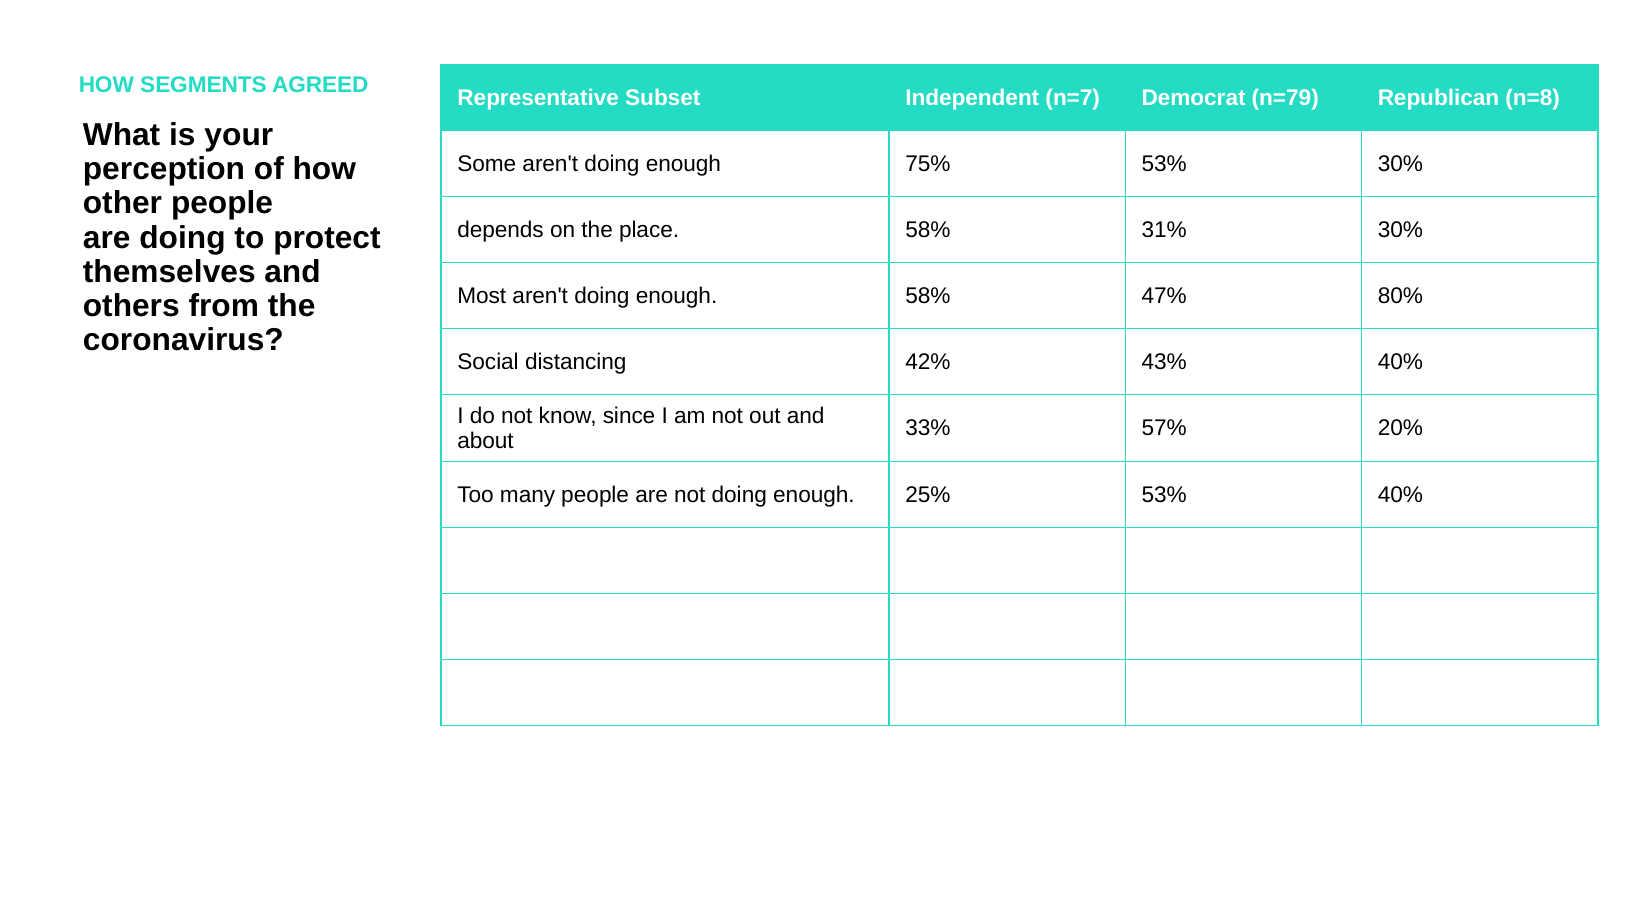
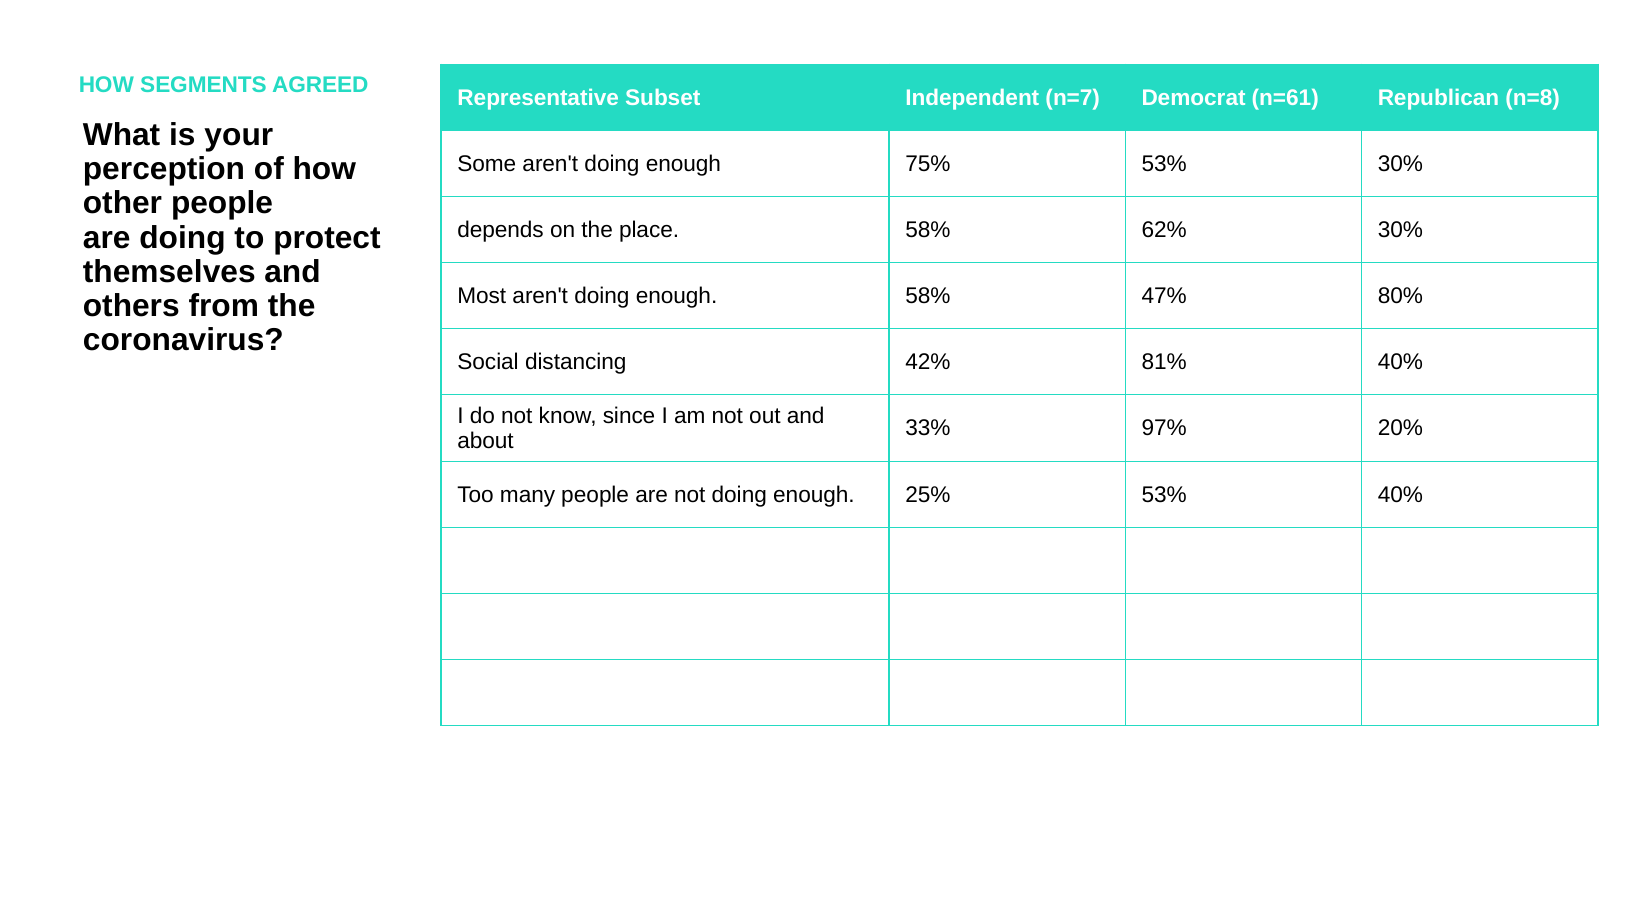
n=79: n=79 -> n=61 (1285, 98)
31%: 31% -> 62% (1164, 230)
43%: 43% -> 81% (1164, 362)
57%: 57% -> 97% (1164, 428)
